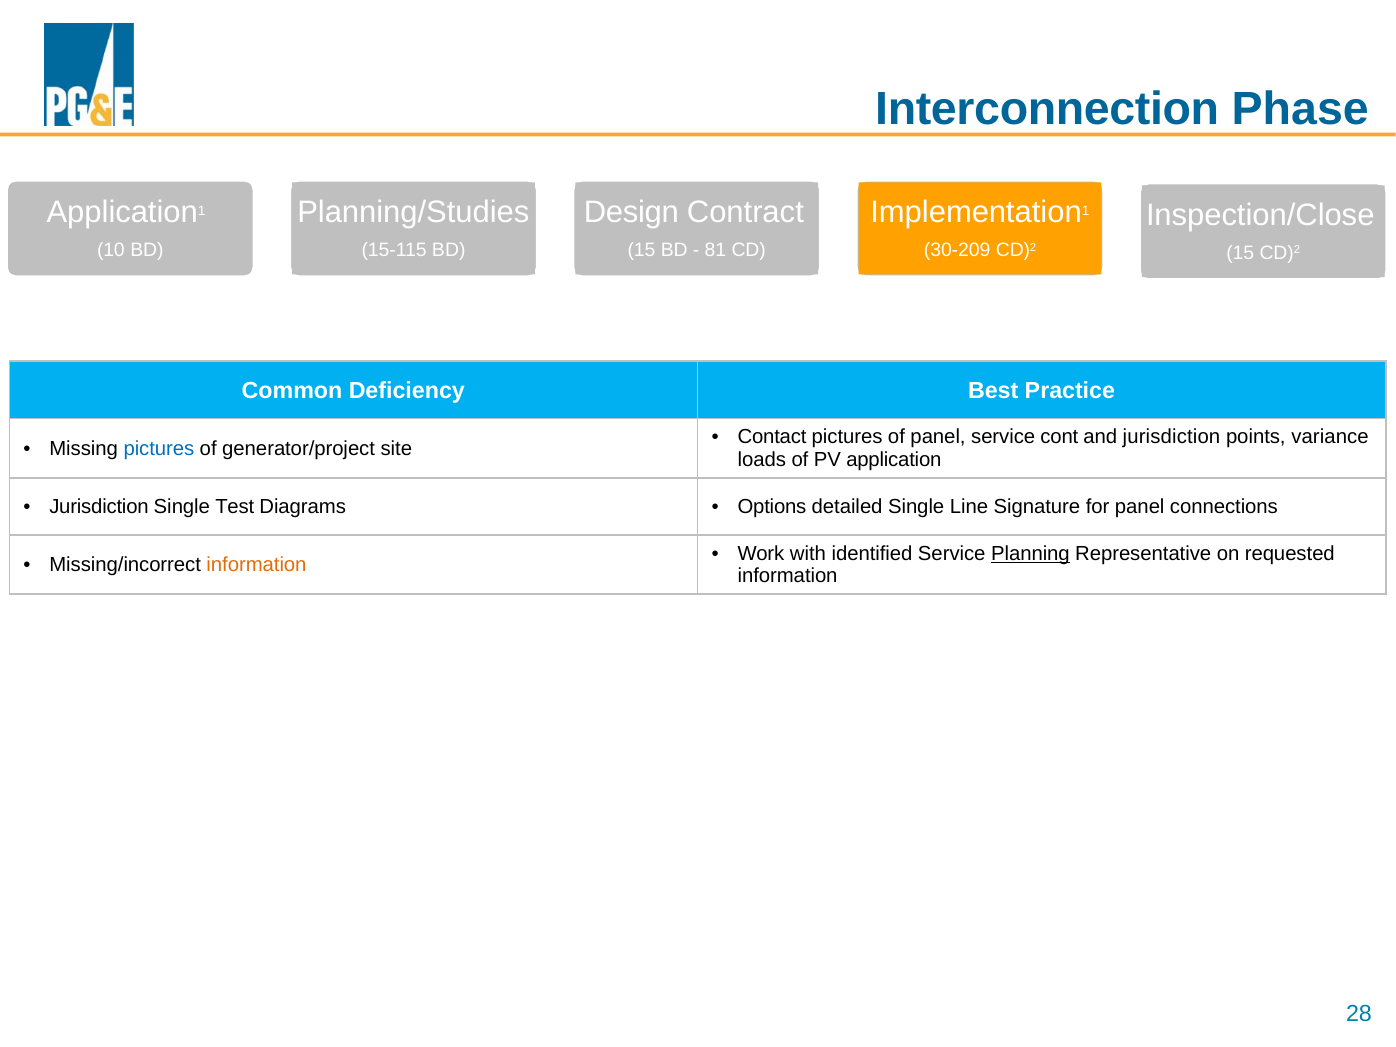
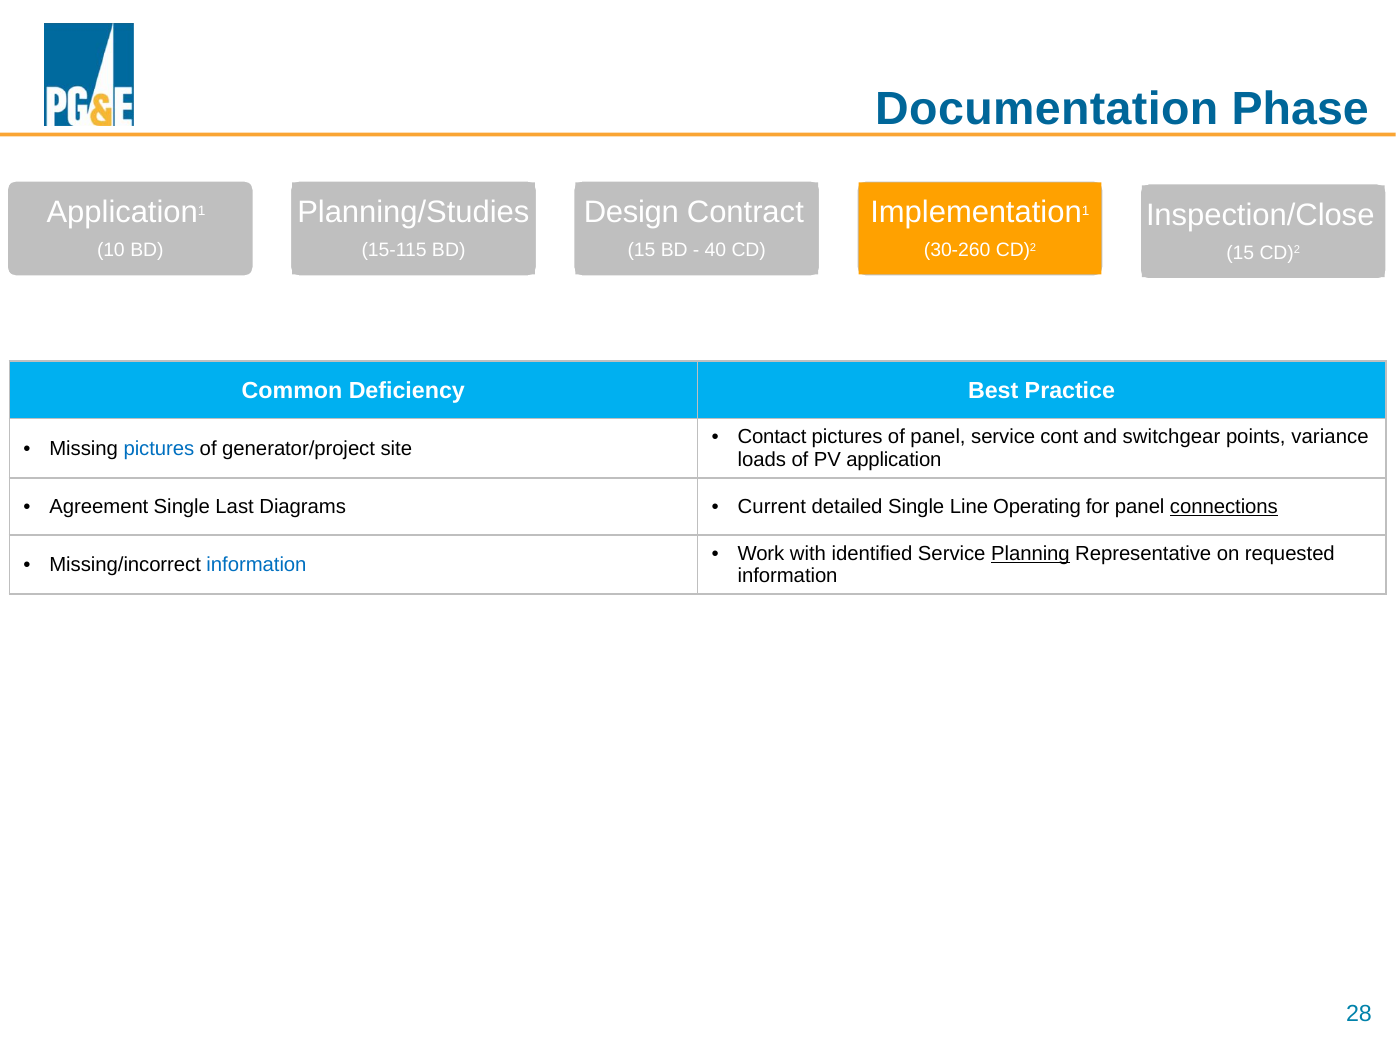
Interconnection: Interconnection -> Documentation (1047, 109)
81: 81 -> 40 (716, 250)
30-209: 30-209 -> 30-260 (957, 250)
and jurisdiction: jurisdiction -> switchgear (1172, 437)
Jurisdiction: Jurisdiction -> Agreement (99, 507)
Test: Test -> Last (235, 507)
Options: Options -> Current (772, 507)
Signature: Signature -> Operating (1037, 507)
connections underline: none -> present (1224, 507)
information colour: orange -> blue (257, 565)
